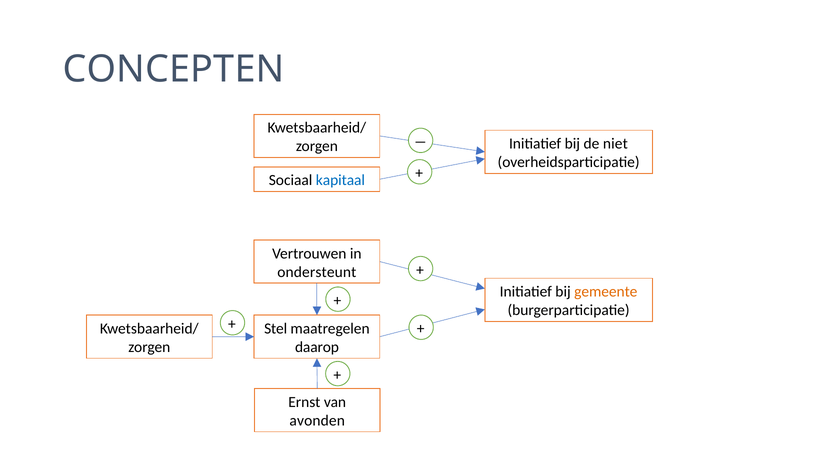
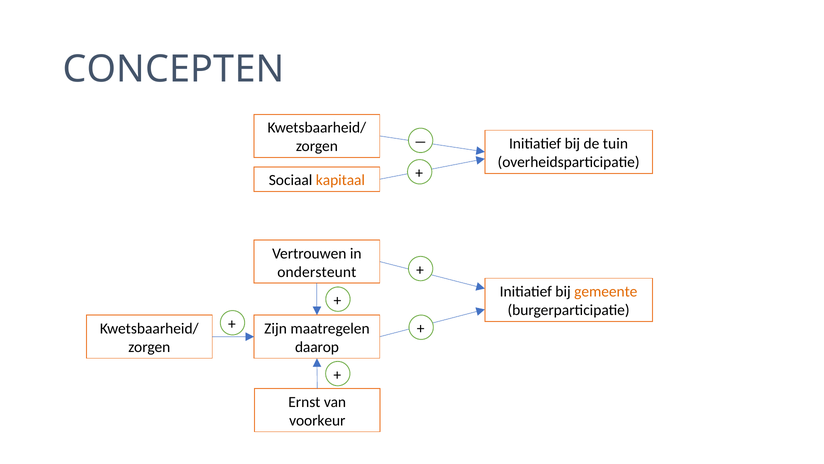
niet: niet -> tuin (615, 144)
kapitaal colour: blue -> orange (340, 180)
Stel: Stel -> Zijn (276, 328)
avonden: avonden -> voorkeur (317, 420)
